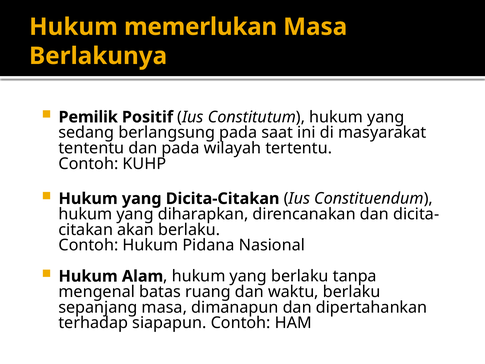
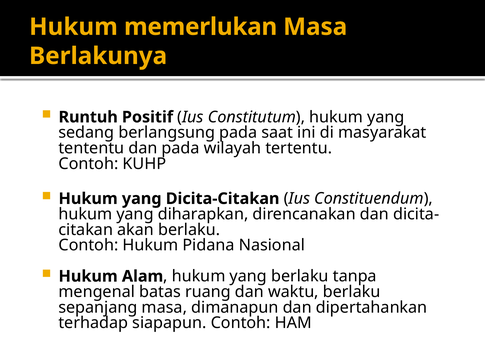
Pemilik: Pemilik -> Runtuh (88, 117)
